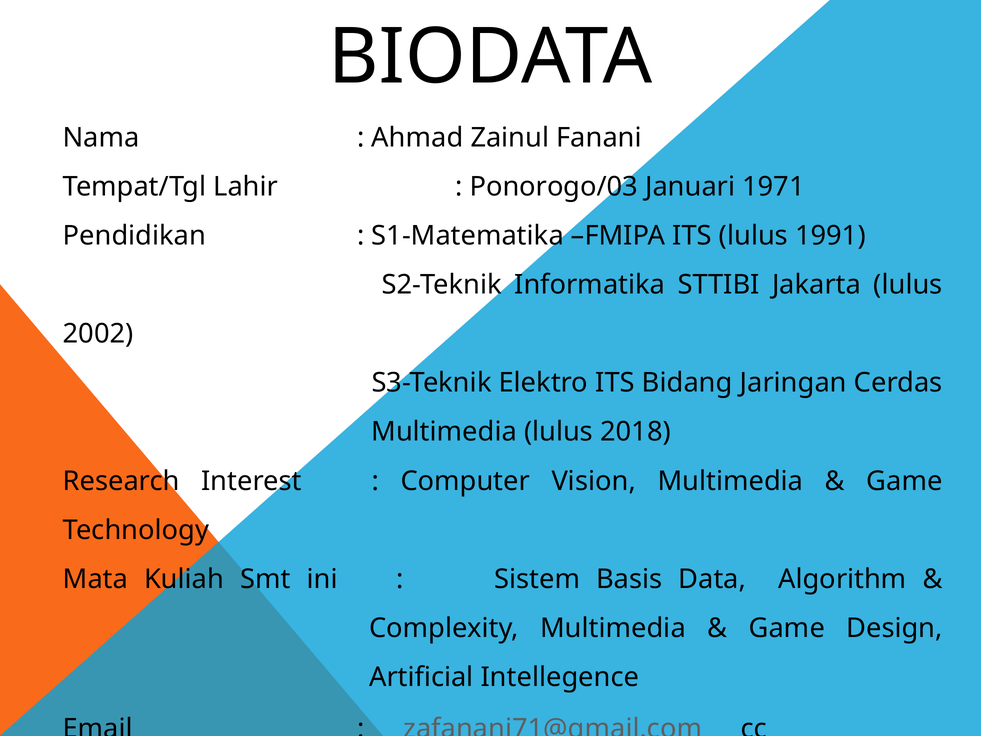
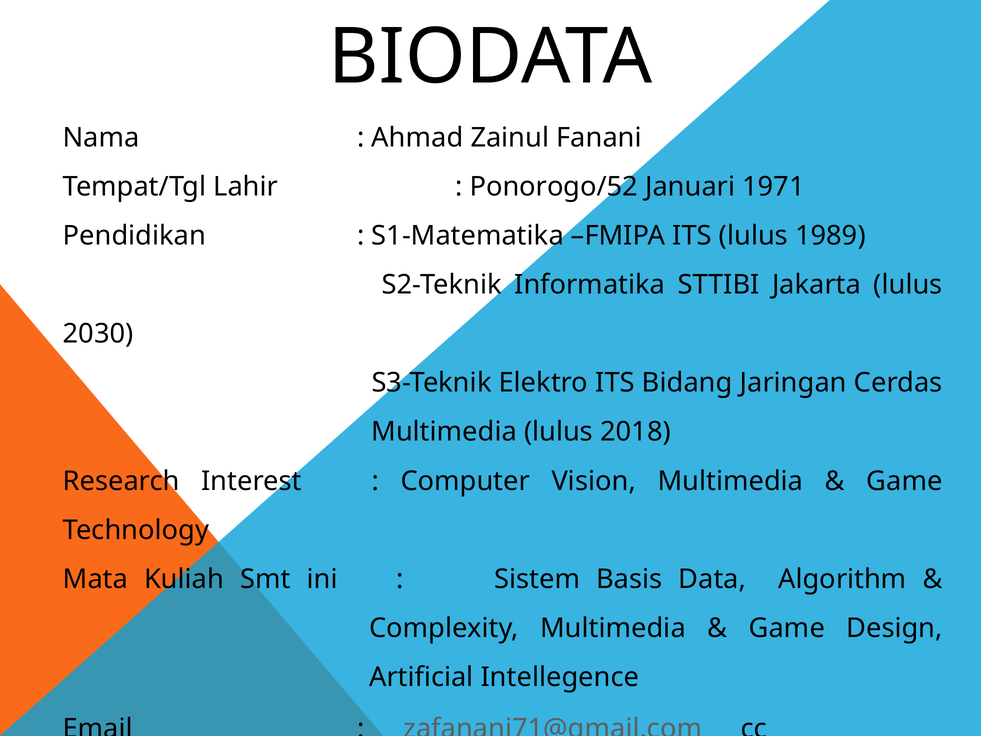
Ponorogo/03: Ponorogo/03 -> Ponorogo/52 (554, 187)
1991: 1991 -> 1989 (830, 236)
2002: 2002 -> 2030 (98, 334)
